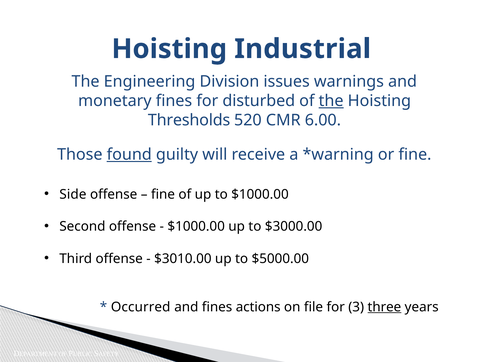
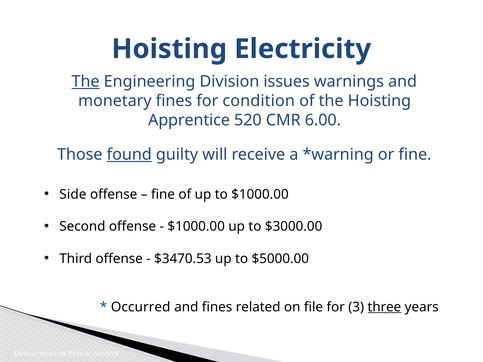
Industrial: Industrial -> Electricity (303, 49)
The underline: none -> present (86, 82)
disturbed: disturbed -> condition (259, 101)
the underline: present -> none (331, 101)
Thresholds: Thresholds -> Apprentice (189, 120)
$3010.00: $3010.00 -> $3470.53 (183, 259)
actions: actions -> related (258, 307)
